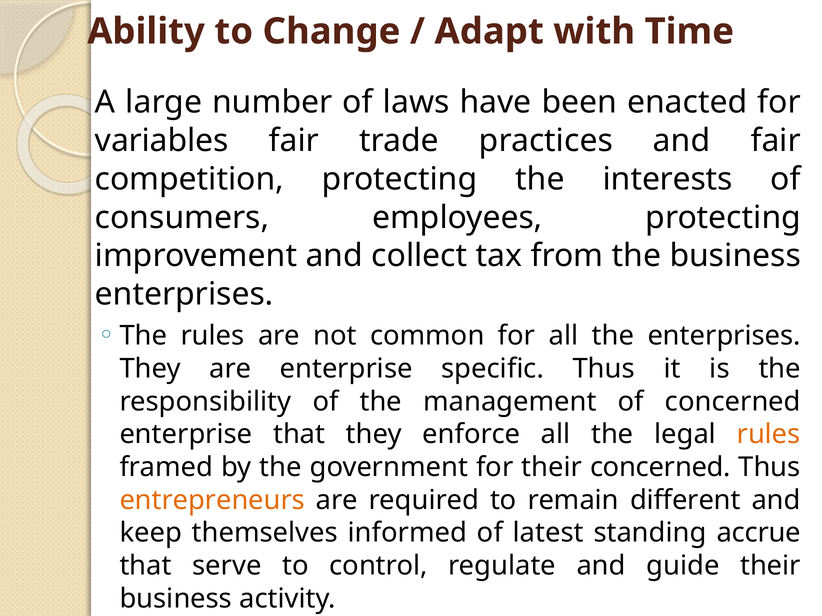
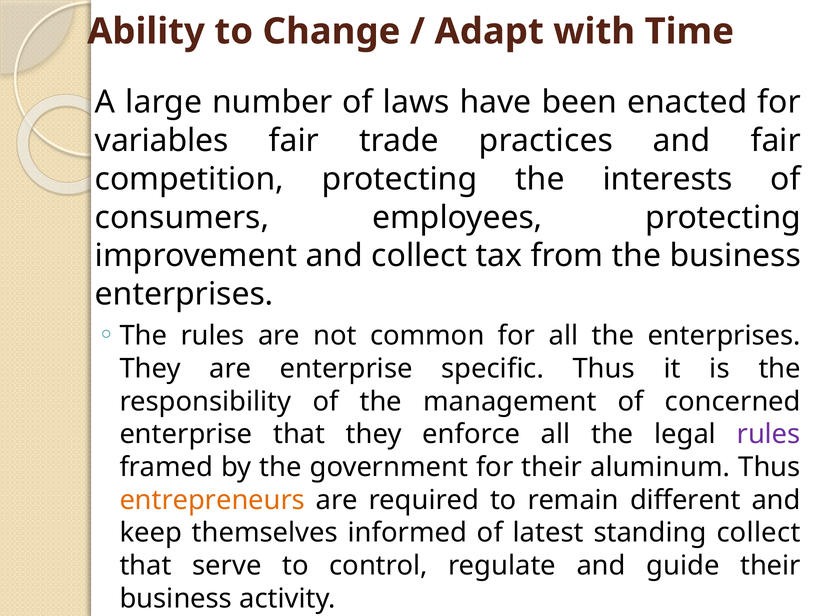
rules colour: orange -> purple (769, 435)
their concerned: concerned -> aluminum (660, 468)
standing accrue: accrue -> collect (758, 533)
